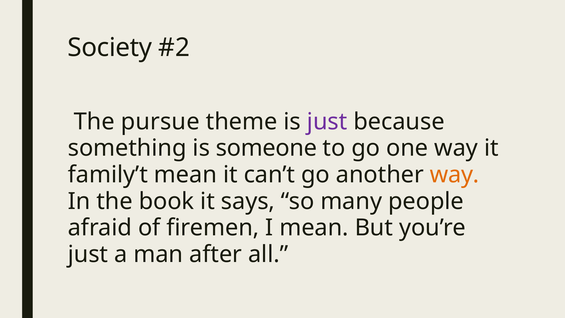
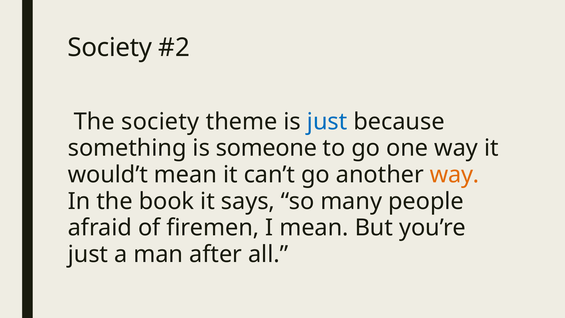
The pursue: pursue -> society (160, 122)
just colour: purple -> blue (327, 122)
family’t: family’t -> would’t (108, 175)
